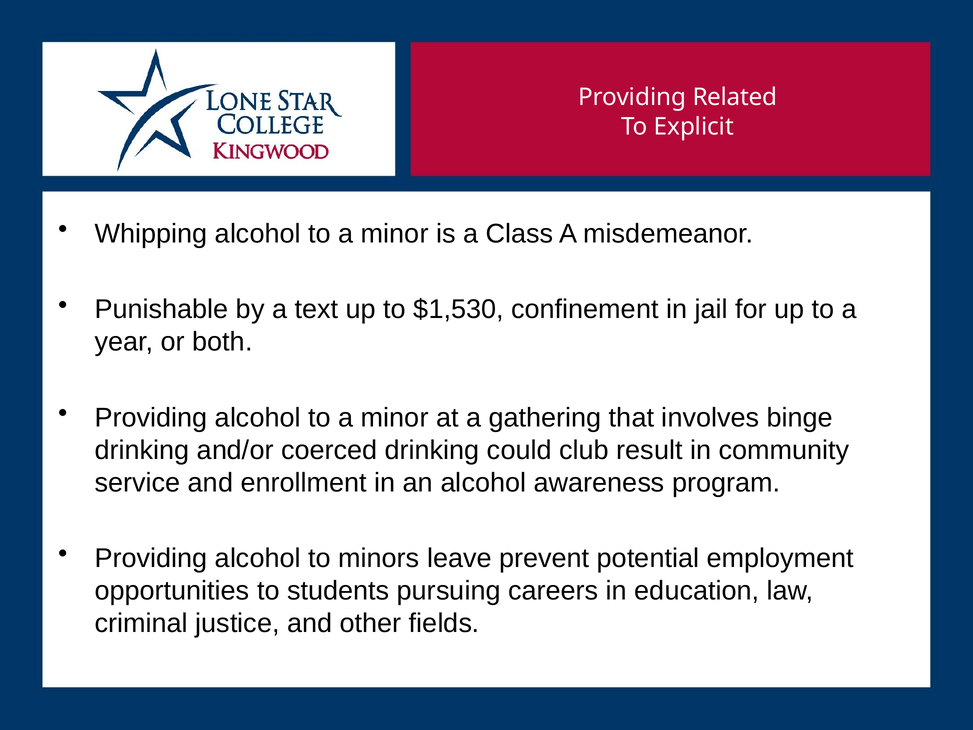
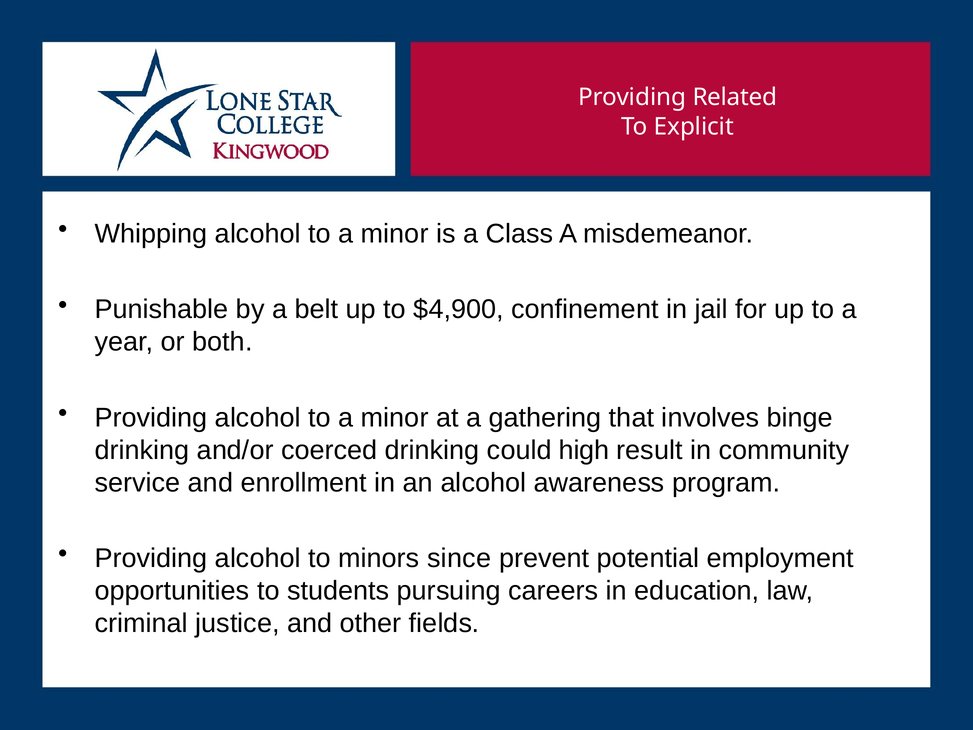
text: text -> belt (316, 309)
$1,530: $1,530 -> $4,900 (459, 309)
club: club -> high (584, 450)
leave: leave -> since (459, 558)
